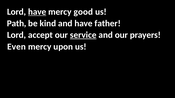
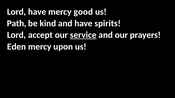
have underline: present -> none (37, 12)
father: father -> spirits (108, 23)
Even: Even -> Eden (17, 47)
